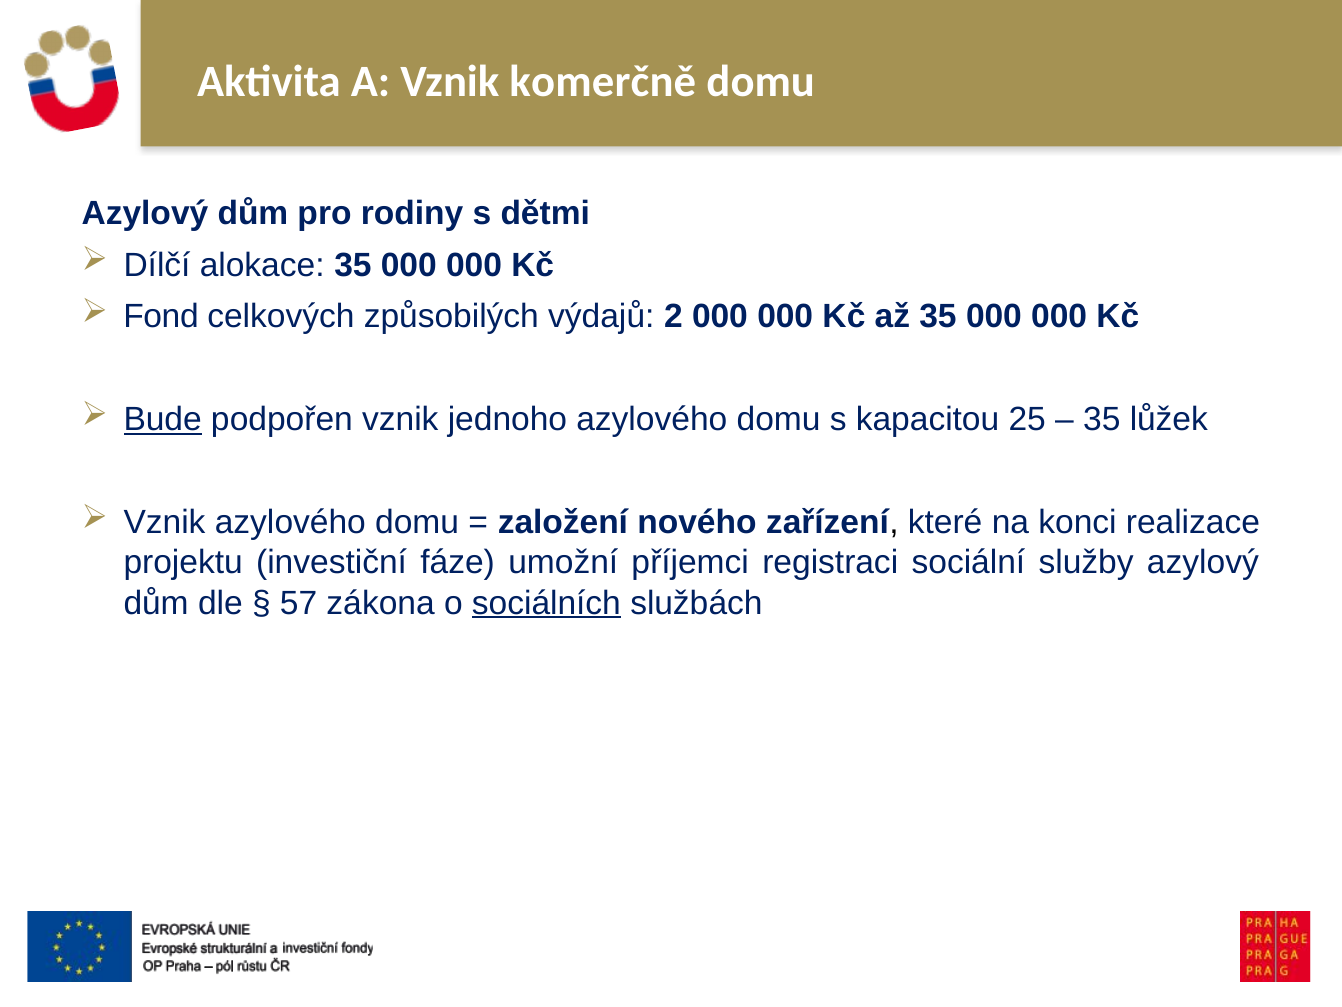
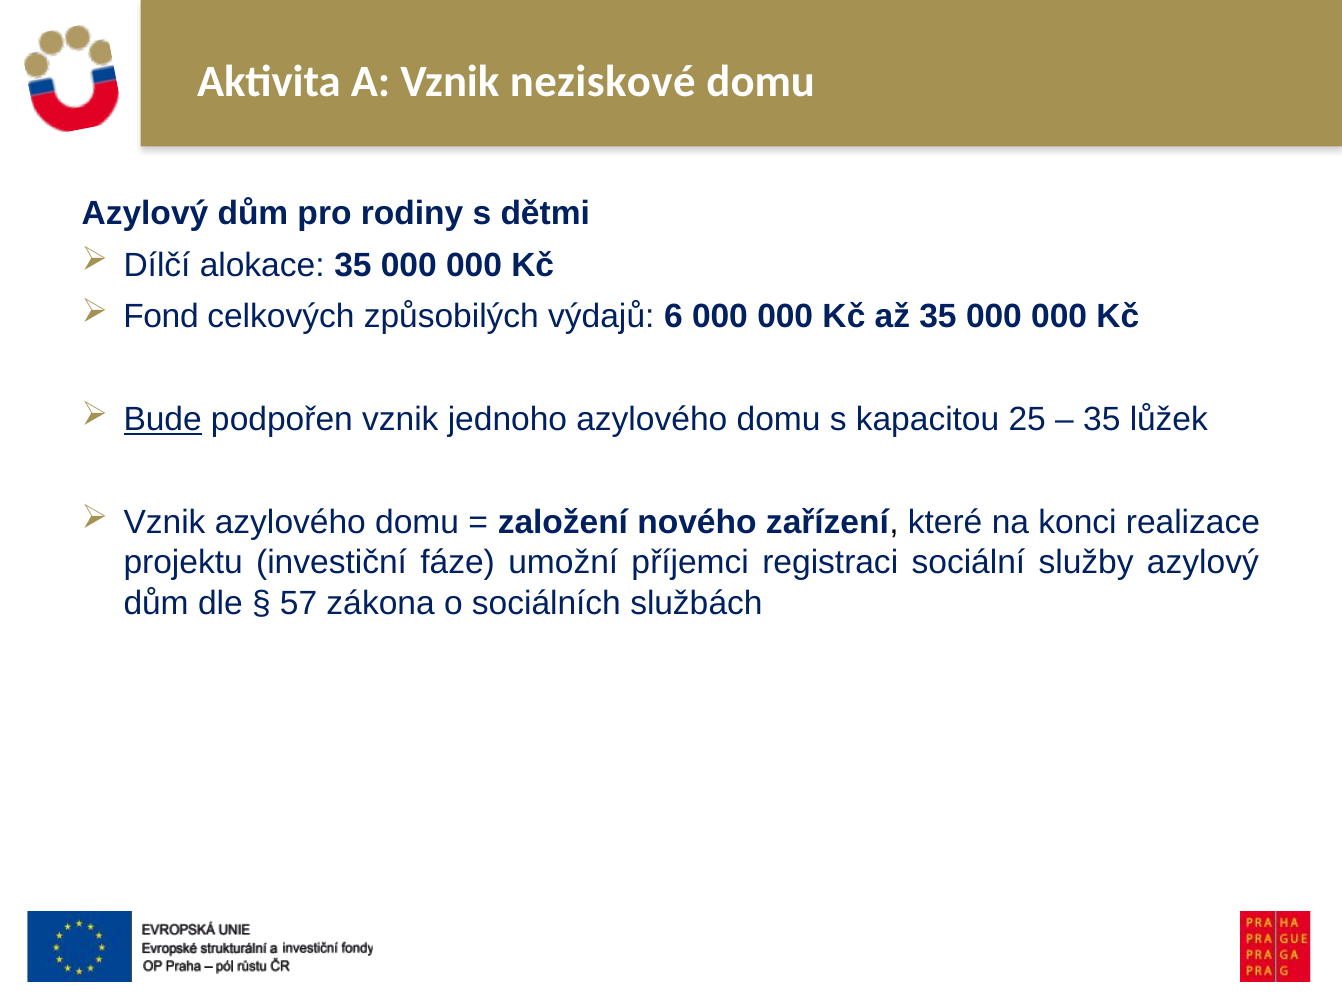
komerčně: komerčně -> neziskové (603, 81)
2: 2 -> 6 (674, 316)
sociálních underline: present -> none (546, 603)
